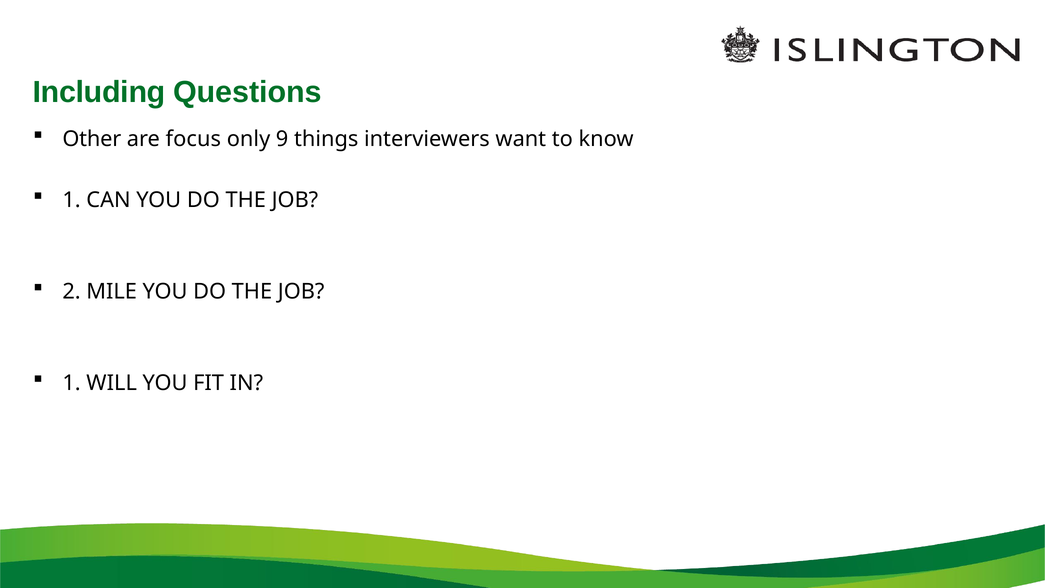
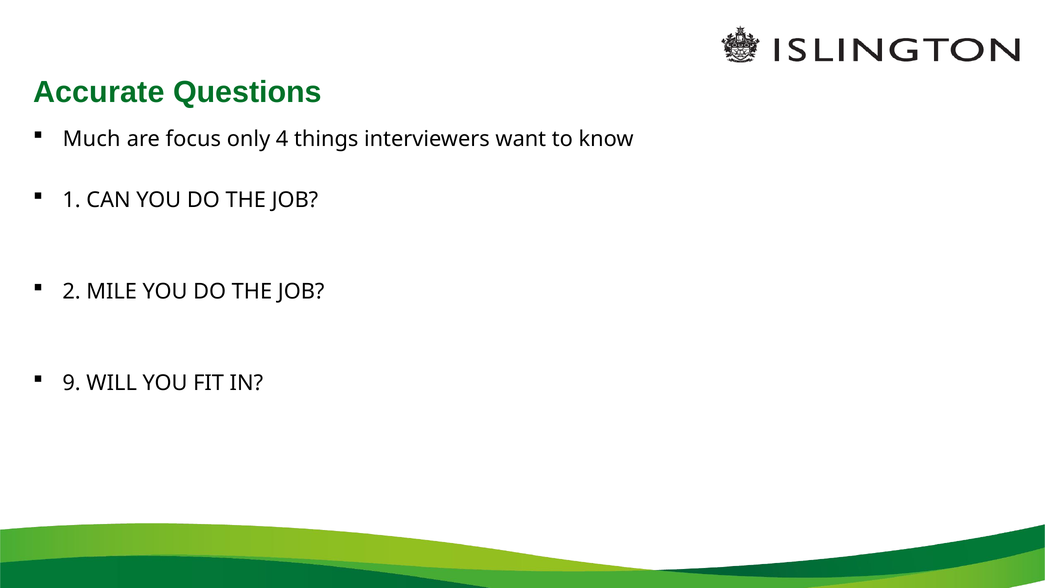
Including: Including -> Accurate (99, 92)
Other: Other -> Much (92, 139)
9: 9 -> 4 (282, 139)
1: 1 -> 9 (72, 383)
